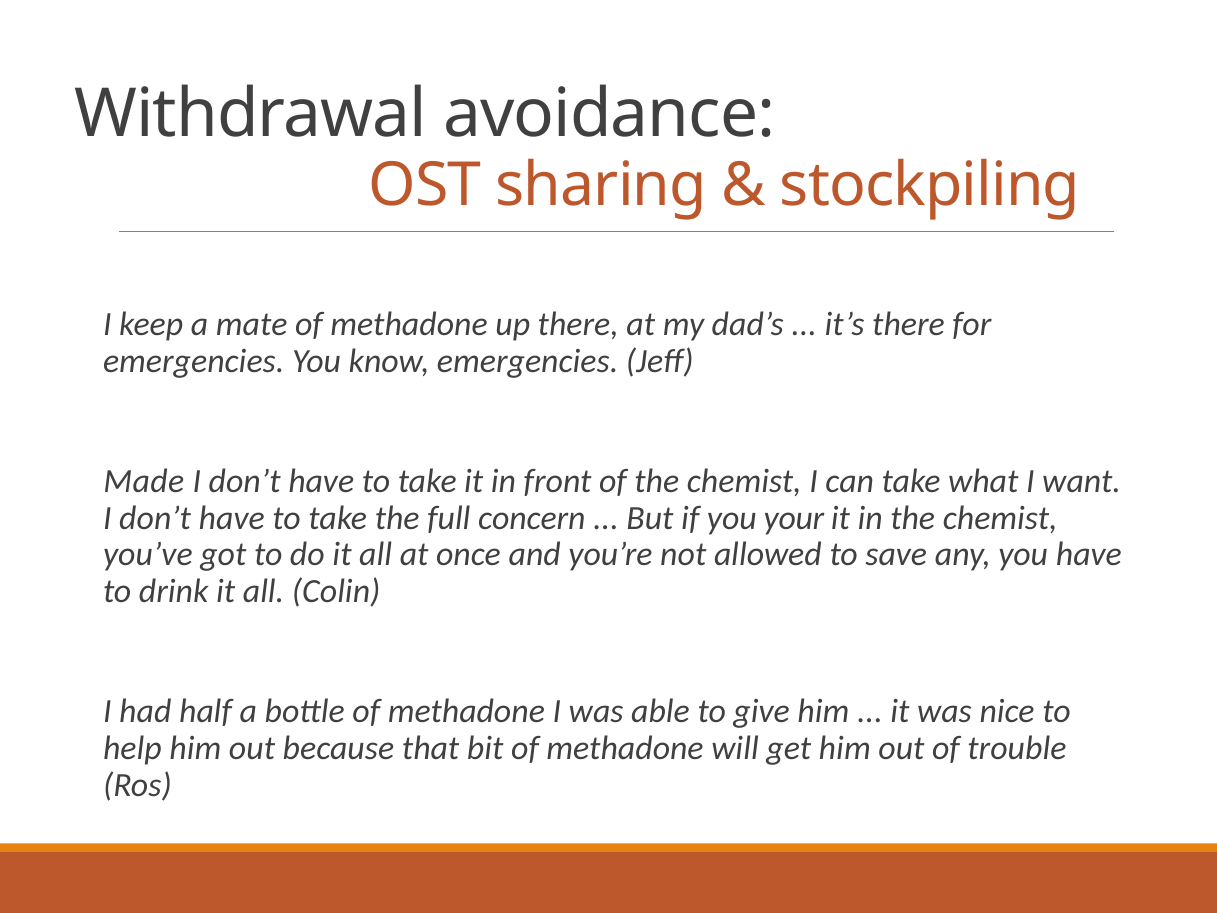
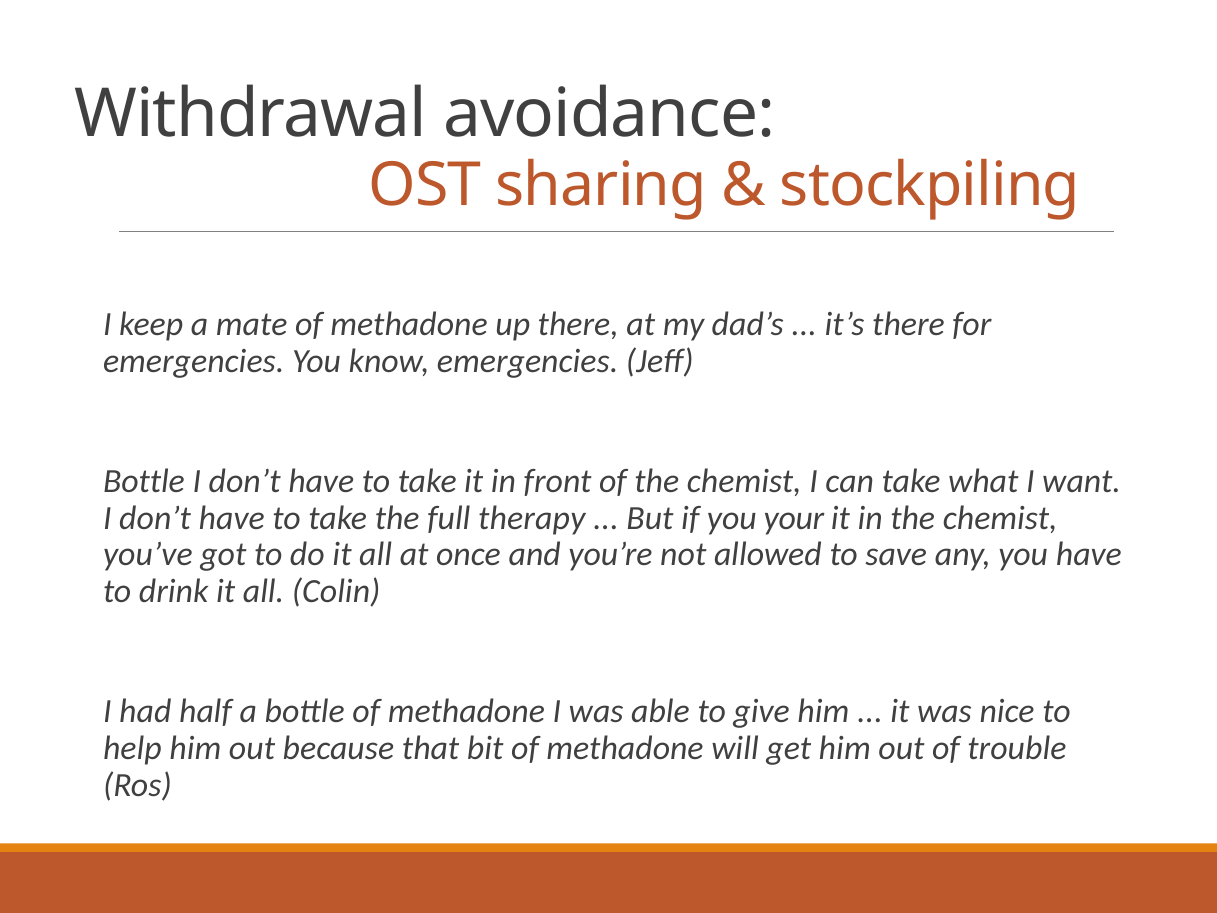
Made: Made -> Bottle (144, 481)
concern: concern -> therapy (532, 518)
